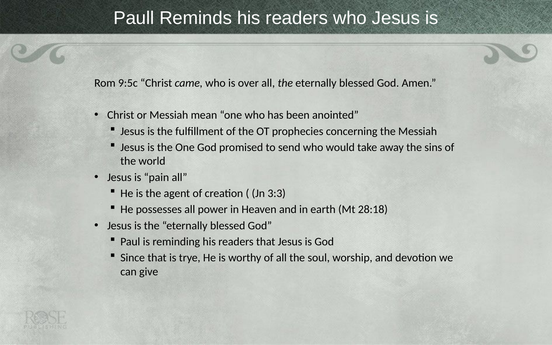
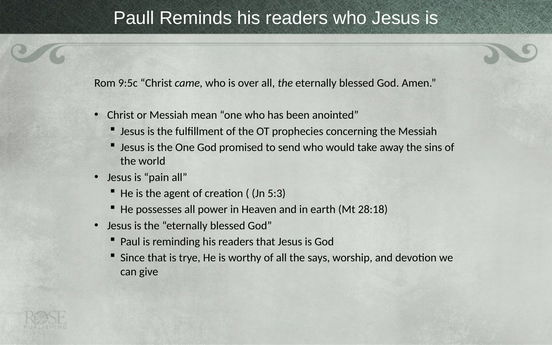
3:3: 3:3 -> 5:3 (277, 193)
soul: soul -> says (319, 258)
